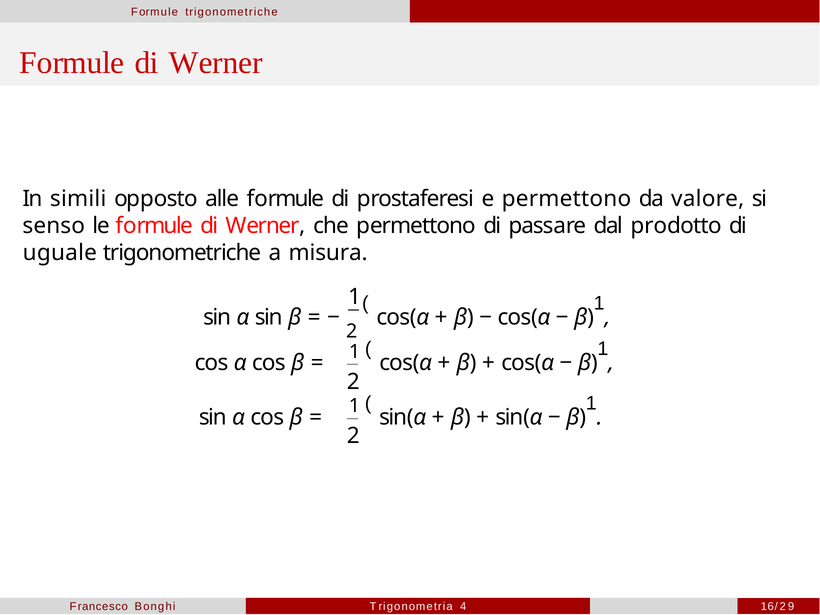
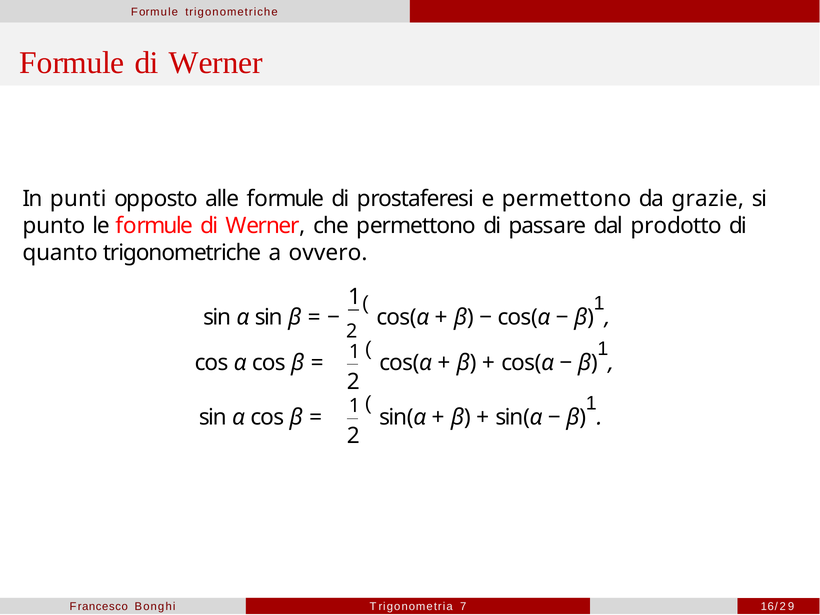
simili: simili -> punti (78, 199)
valore: valore -> grazie (708, 199)
senso: senso -> punto (54, 226)
uguale: uguale -> quanto (60, 253)
misura: misura -> ovvero (328, 253)
4: 4 -> 7 (463, 607)
